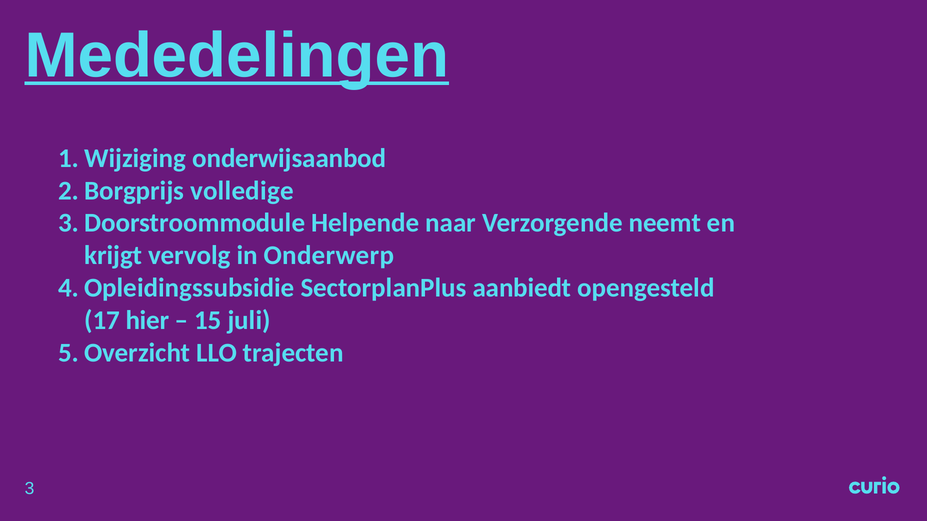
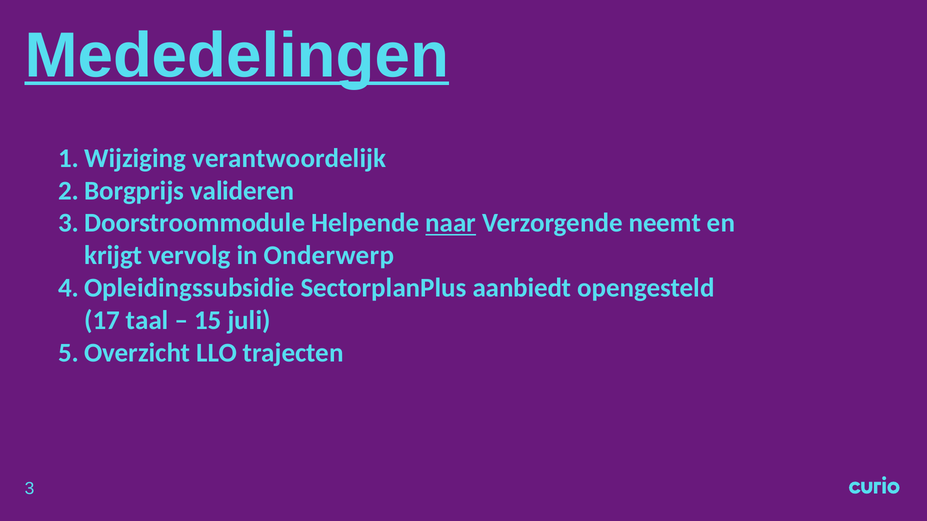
onderwijsaanbod: onderwijsaanbod -> verantwoordelijk (289, 158)
volledige: volledige -> valideren (242, 191)
naar underline: none -> present (451, 223)
hier: hier -> taal (147, 321)
